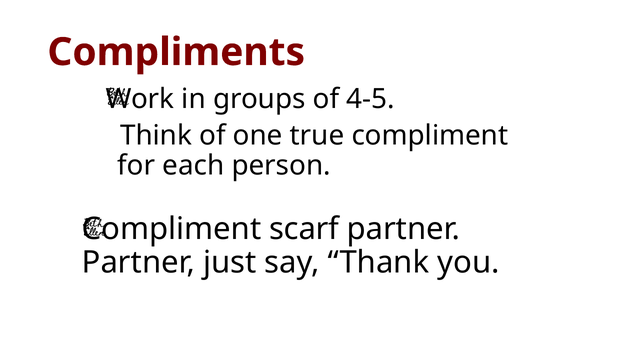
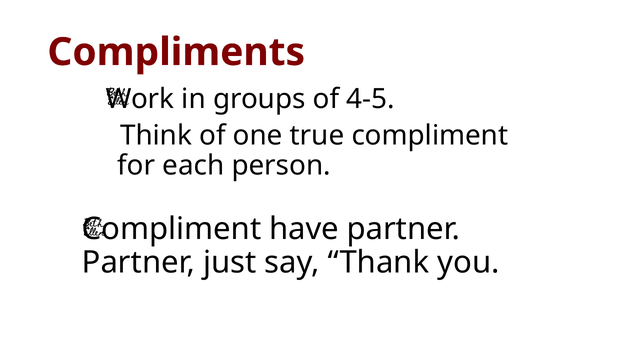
scarf: scarf -> have (304, 229)
